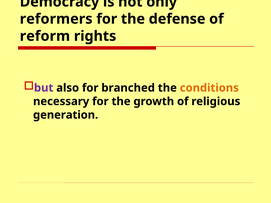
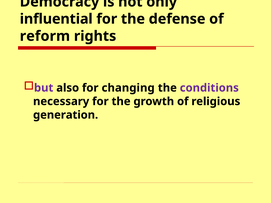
reformers: reformers -> influential (56, 19)
branched: branched -> changing (128, 88)
conditions colour: orange -> purple (209, 88)
